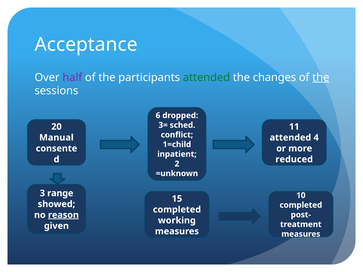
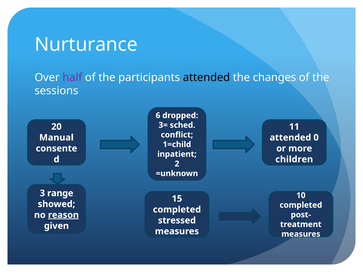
Acceptance: Acceptance -> Nurturance (86, 45)
attended colour: green -> black (206, 77)
the underline: present -> none (321, 77)
4: 4 -> 0 (316, 138)
reduced: reduced -> children (294, 159)
working: working -> stressed (177, 221)
